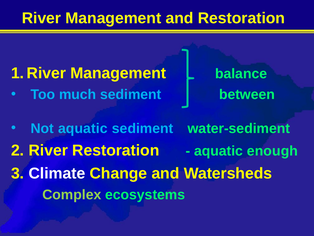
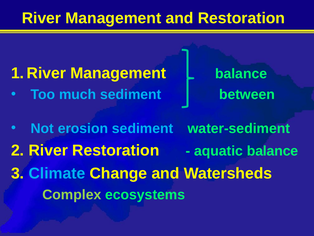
Not aquatic: aquatic -> erosion (83, 128)
aquatic enough: enough -> balance (273, 151)
Climate colour: white -> light blue (57, 173)
